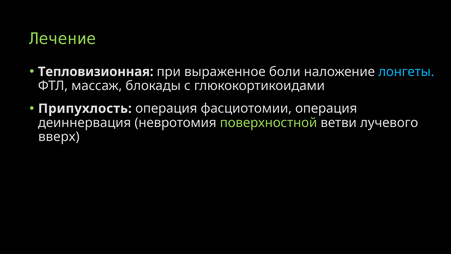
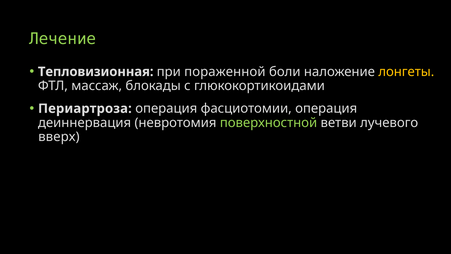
выраженное: выраженное -> пораженной (225, 72)
лонгеты colour: light blue -> yellow (406, 72)
Припухлость: Припухлость -> Периартроза (85, 108)
